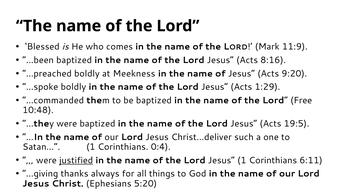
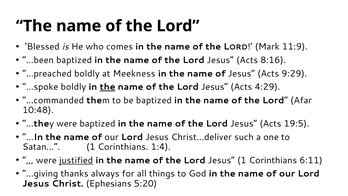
9:20: 9:20 -> 9:29 (294, 73)
the underline: none -> present (107, 87)
1:29: 1:29 -> 4:29 (267, 87)
Free: Free -> Afar (301, 100)
0:4: 0:4 -> 1:4 (161, 147)
